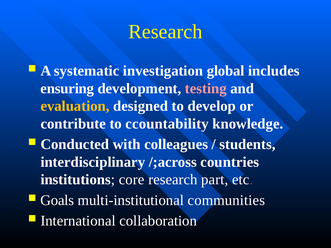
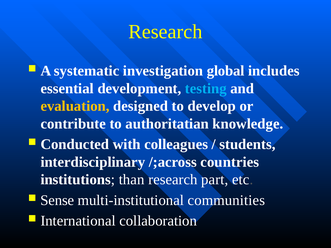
ensuring: ensuring -> essential (67, 89)
testing colour: pink -> light blue (206, 89)
ccountability: ccountability -> authoritatian (167, 124)
core: core -> than (132, 180)
Goals: Goals -> Sense (57, 200)
